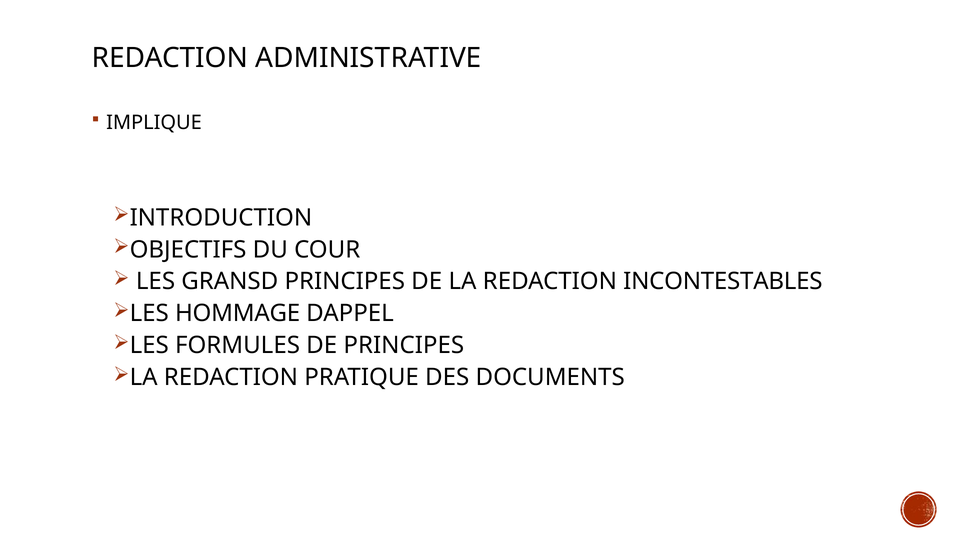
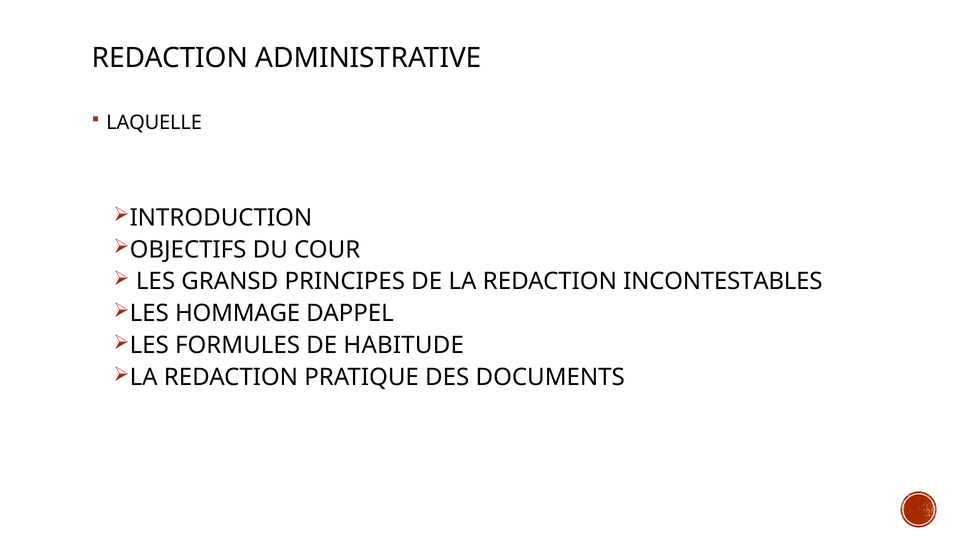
IMPLIQUE: IMPLIQUE -> LAQUELLE (154, 123)
DE PRINCIPES: PRINCIPES -> HABITUDE (404, 346)
